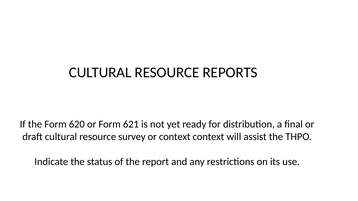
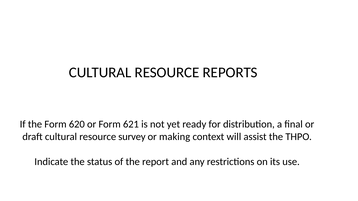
or context: context -> making (175, 137)
